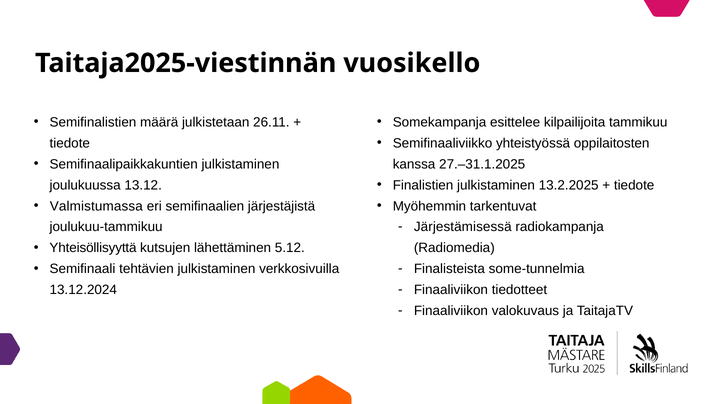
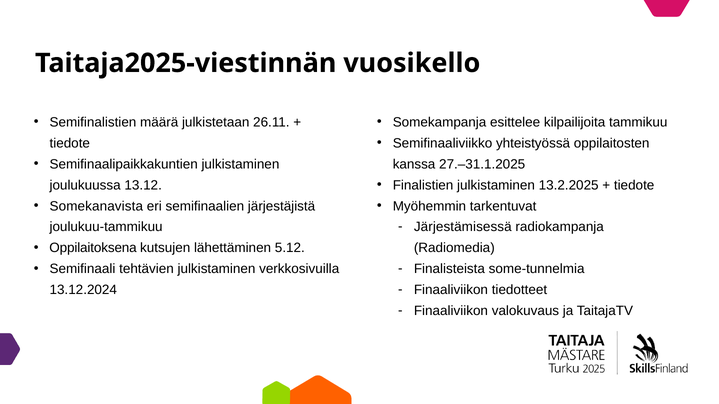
Valmistumassa: Valmistumassa -> Somekanavista (96, 206)
Yhteisöllisyyttä: Yhteisöllisyyttä -> Oppilaitoksena (93, 248)
